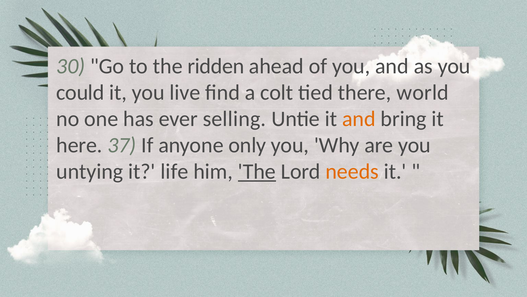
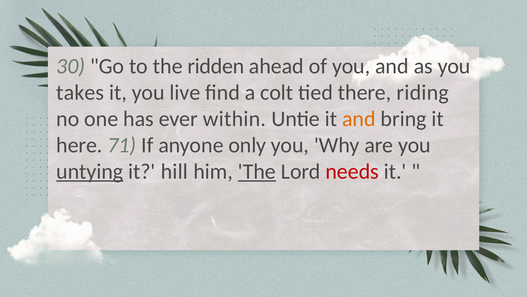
could: could -> takes (80, 92)
world: world -> riding (423, 92)
selling: selling -> within (234, 119)
37: 37 -> 71 (122, 145)
untying underline: none -> present (90, 171)
life: life -> hill (174, 171)
needs colour: orange -> red (352, 171)
